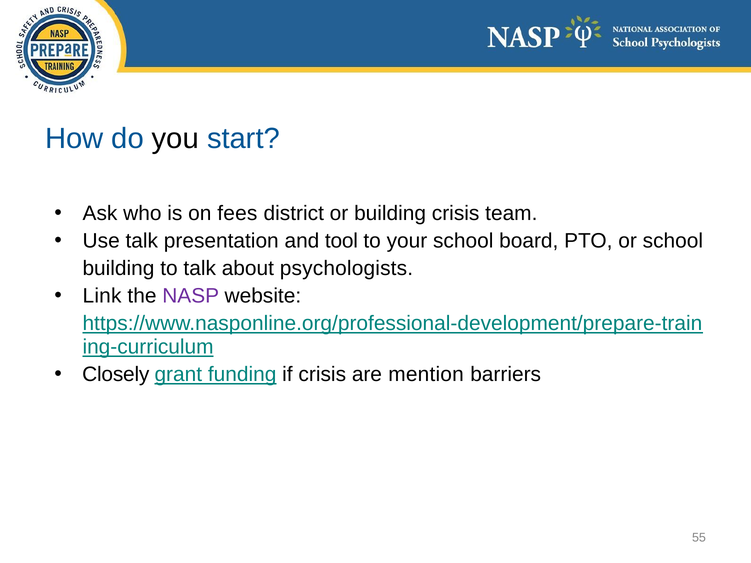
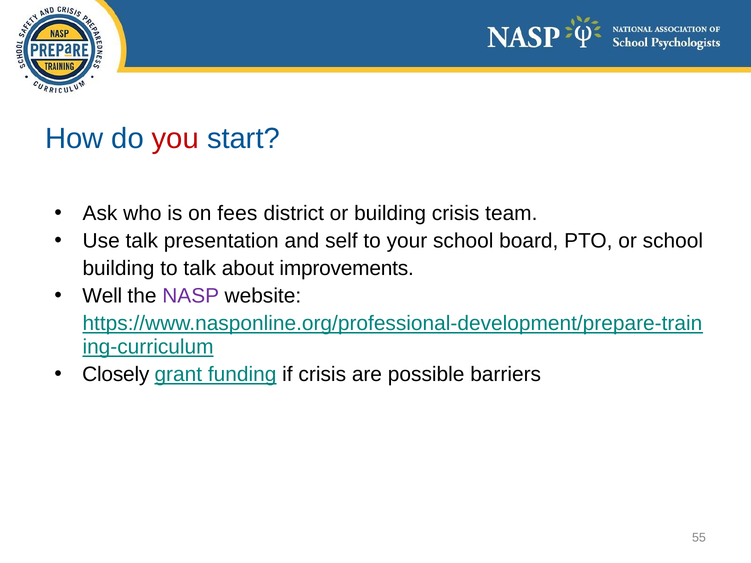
you colour: black -> red (175, 139)
tool: tool -> self (341, 241)
psychologists: psychologists -> improvements (347, 269)
Link: Link -> Well (102, 296)
mention: mention -> possible (426, 375)
